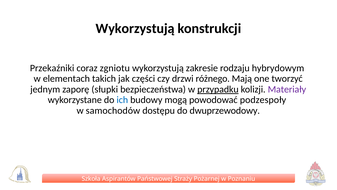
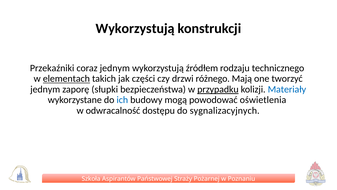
coraz zgniotu: zgniotu -> jednym (115, 68)
zakresie: zakresie -> źródłem (202, 68)
hybrydowym: hybrydowym -> technicznego (278, 68)
elementach underline: none -> present (66, 79)
Materiały colour: purple -> blue (287, 89)
podzespoły: podzespoły -> oświetlenia (263, 100)
samochodów: samochodów -> odwracalność (113, 110)
dwuprzewodowy: dwuprzewodowy -> sygnalizacyjnych (225, 110)
